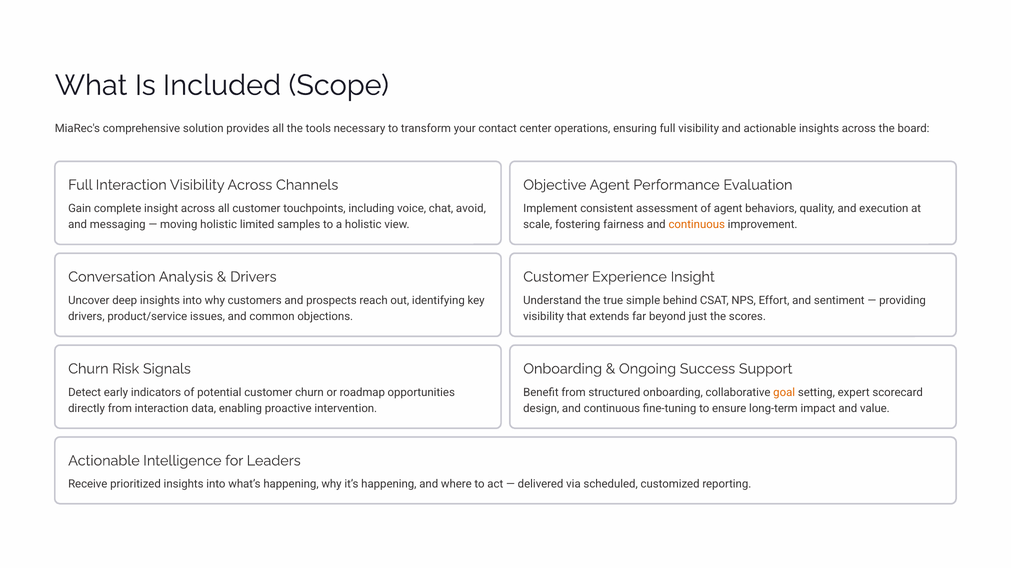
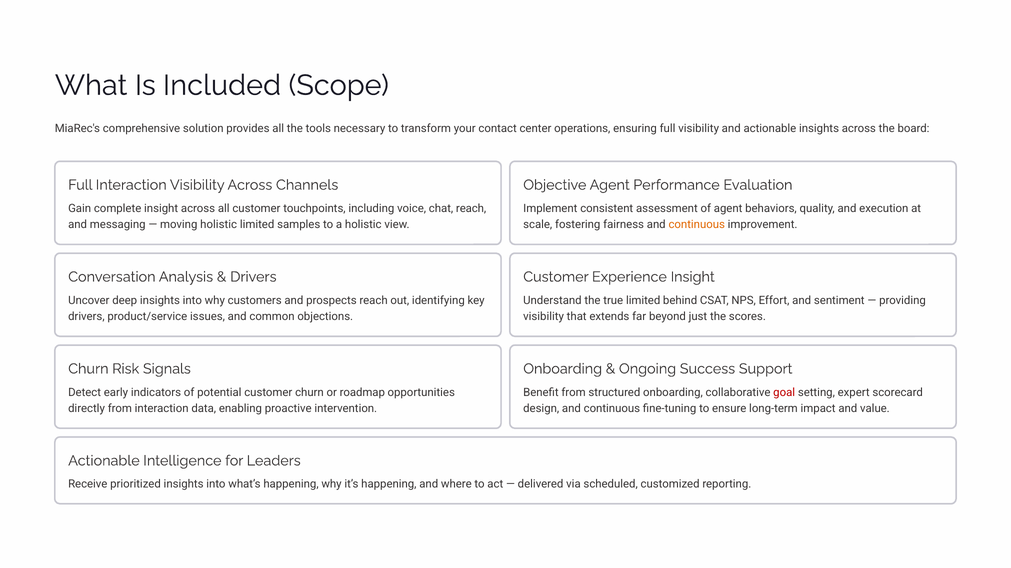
chat avoid: avoid -> reach (471, 209)
true simple: simple -> limited (643, 301)
goal colour: orange -> red (784, 393)
